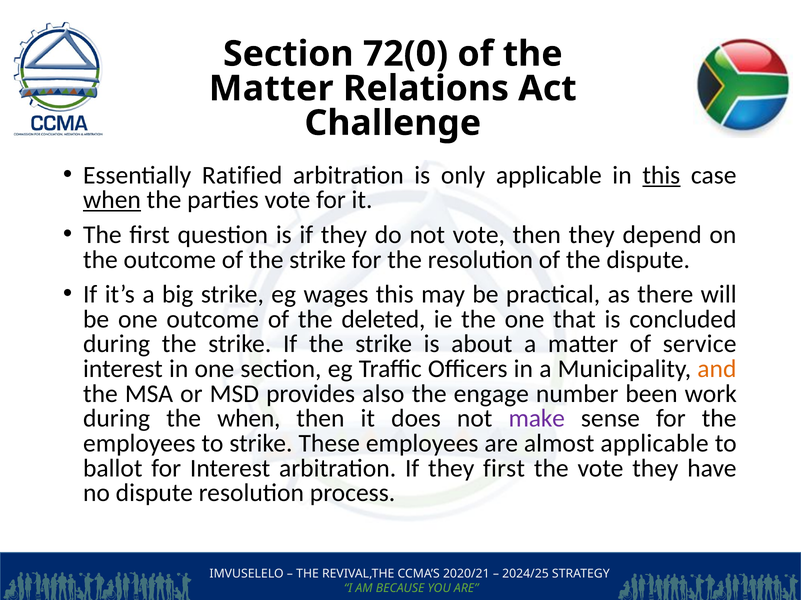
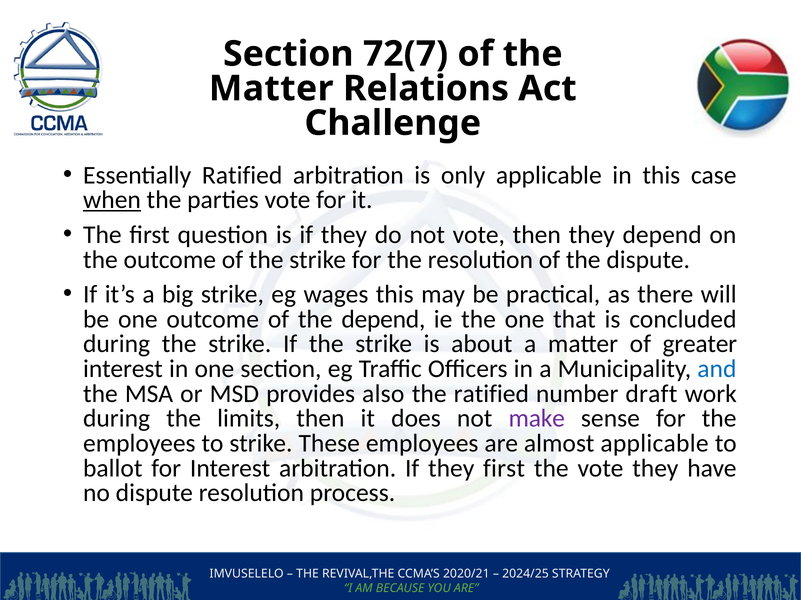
72(0: 72(0 -> 72(7 (406, 54)
this underline: present -> none (661, 175)
the deleted: deleted -> depend (383, 320)
service: service -> greater (700, 344)
and colour: orange -> blue (717, 369)
the engage: engage -> ratified (491, 394)
been: been -> draft (651, 394)
the when: when -> limits (249, 419)
